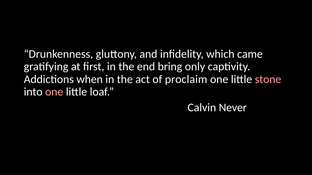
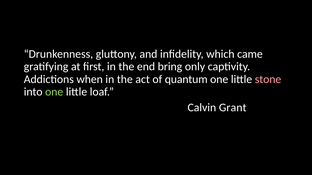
proclaim: proclaim -> quantum (186, 79)
one colour: pink -> light green (54, 92)
Never: Never -> Grant (233, 108)
